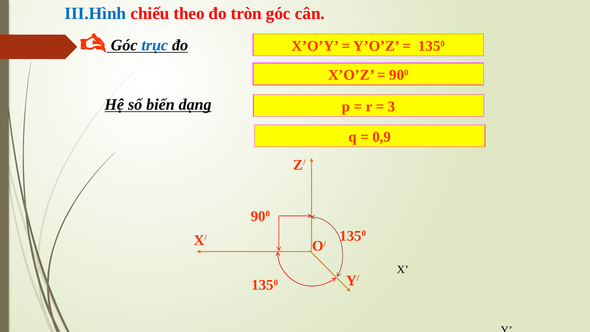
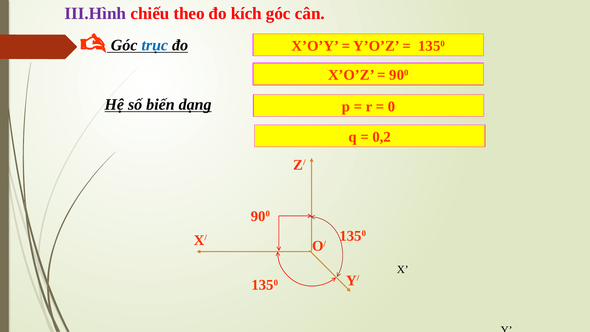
III.Hình colour: blue -> purple (95, 13)
tròn: tròn -> kích (246, 13)
3: 3 -> 0 (392, 106)
0,9: 0,9 -> 0,2 (382, 137)
